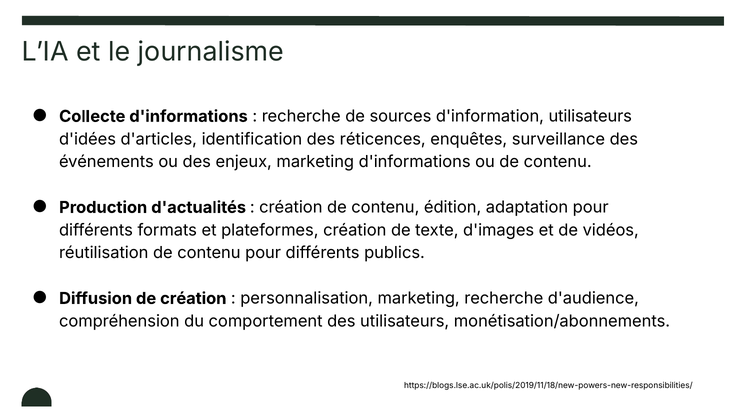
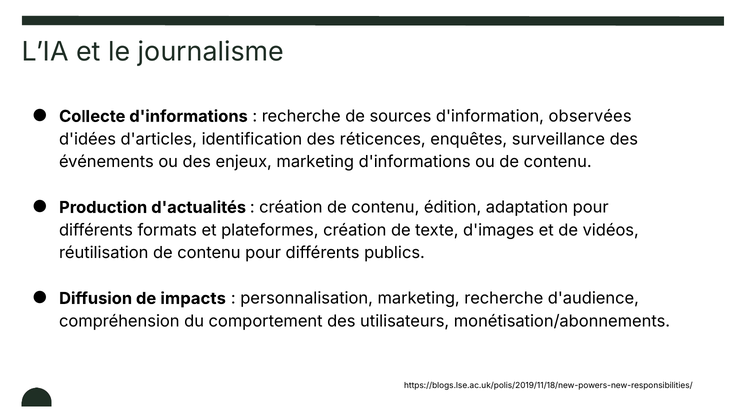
d'information utilisateurs: utilisateurs -> observées (590, 116)
de création: création -> impacts (193, 298)
